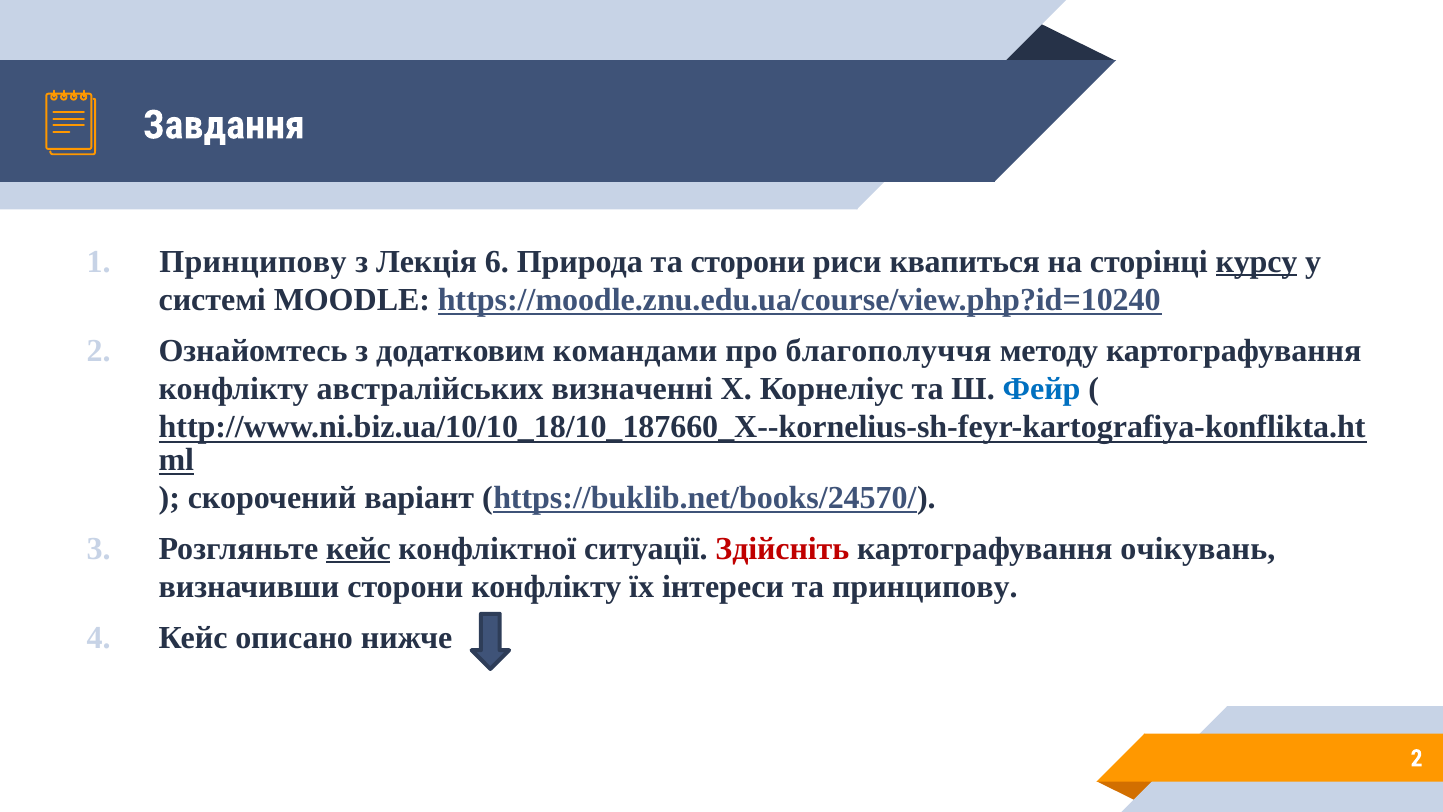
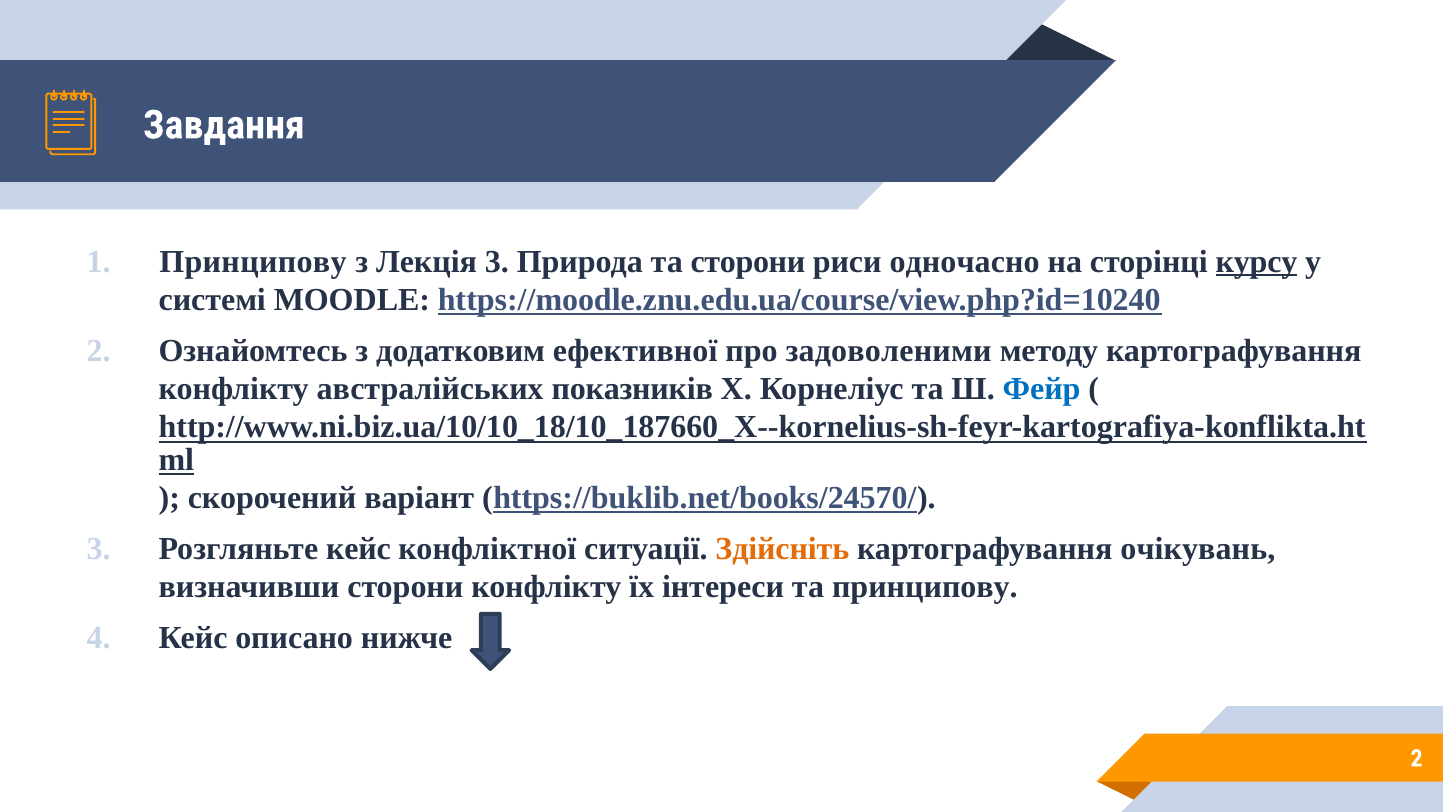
Лекція 6: 6 -> 3 (497, 261)
квапиться: квапиться -> одночасно (965, 261)
командами: командами -> ефективної (635, 350)
благополуччя: благополуччя -> задоволеними (889, 350)
визначенні: визначенні -> показників (632, 389)
кейс underline: present -> none (358, 548)
Здійсніть colour: red -> orange (782, 548)
